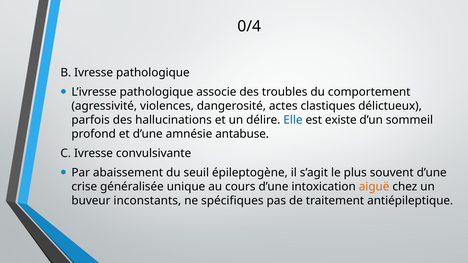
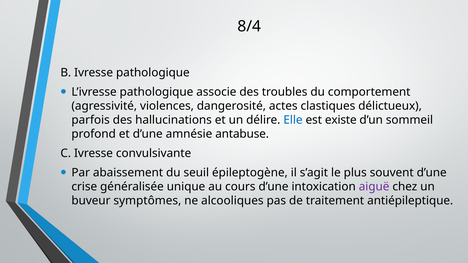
0/4: 0/4 -> 8/4 (249, 27)
aiguë colour: orange -> purple (374, 187)
inconstants: inconstants -> symptômes (147, 201)
spécifiques: spécifiques -> alcooliques (232, 201)
